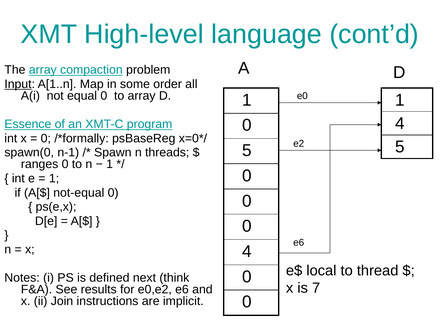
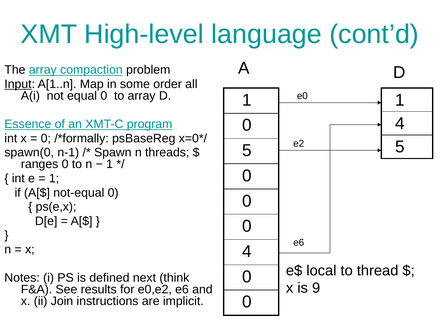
7: 7 -> 9 (316, 288)
